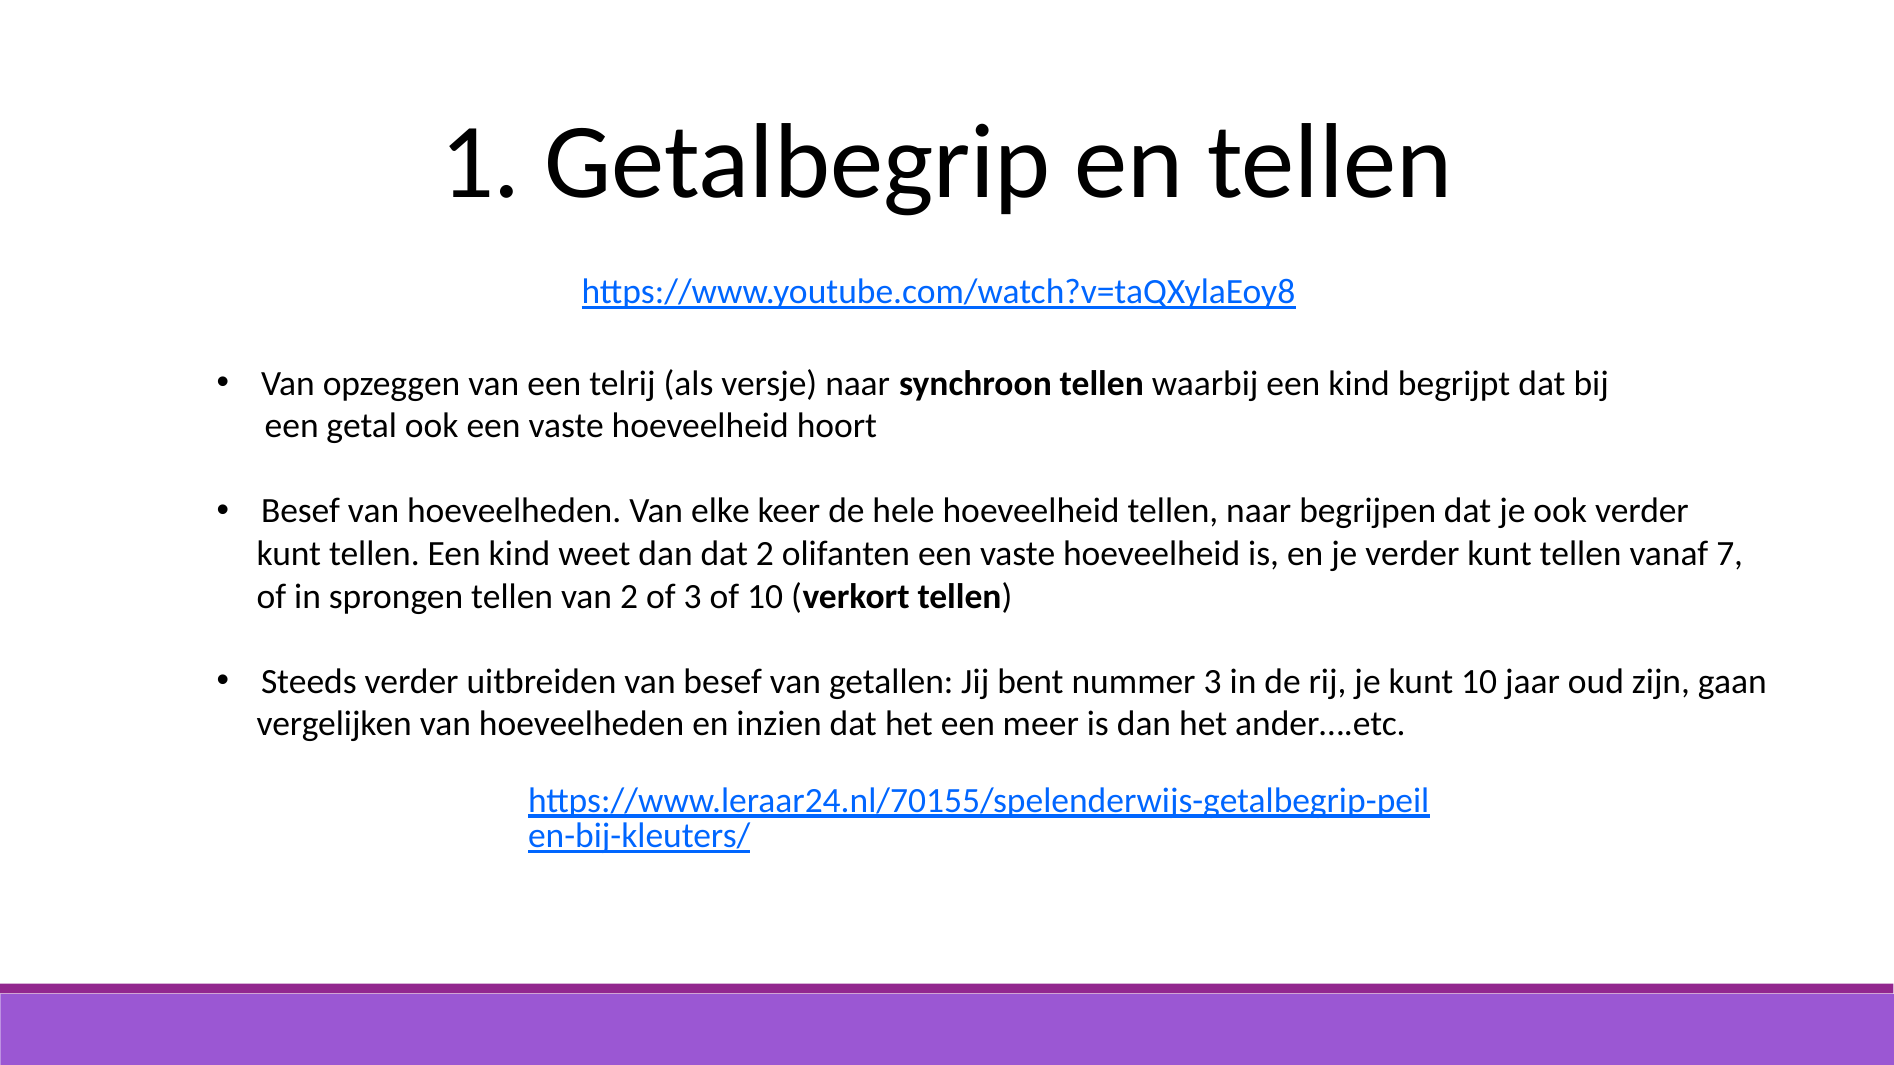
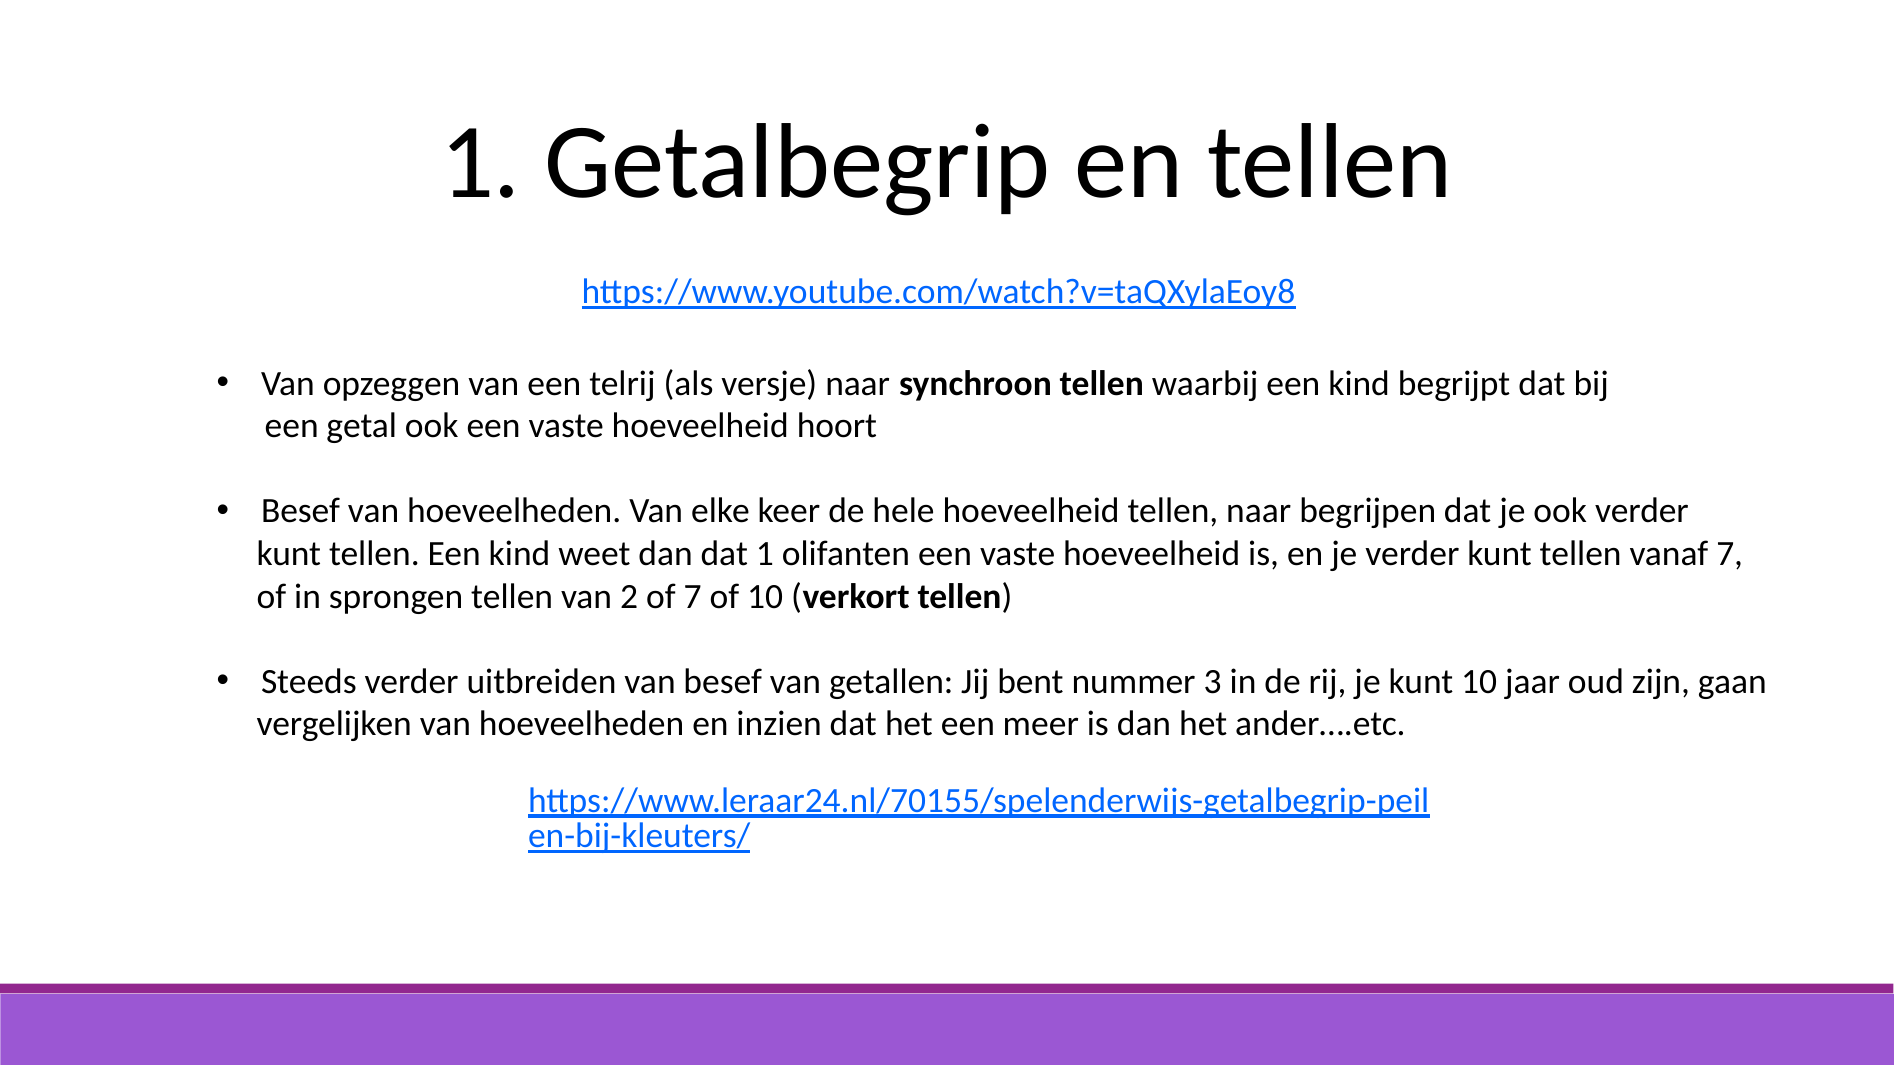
dat 2: 2 -> 1 (765, 554)
of 3: 3 -> 7 (693, 597)
